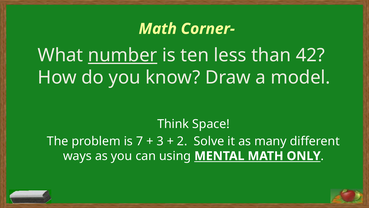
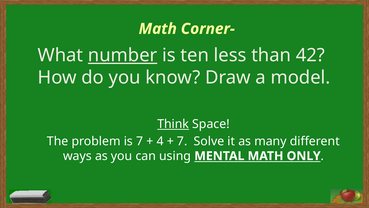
Think underline: none -> present (173, 124)
3: 3 -> 4 (160, 141)
2: 2 -> 7 (182, 141)
